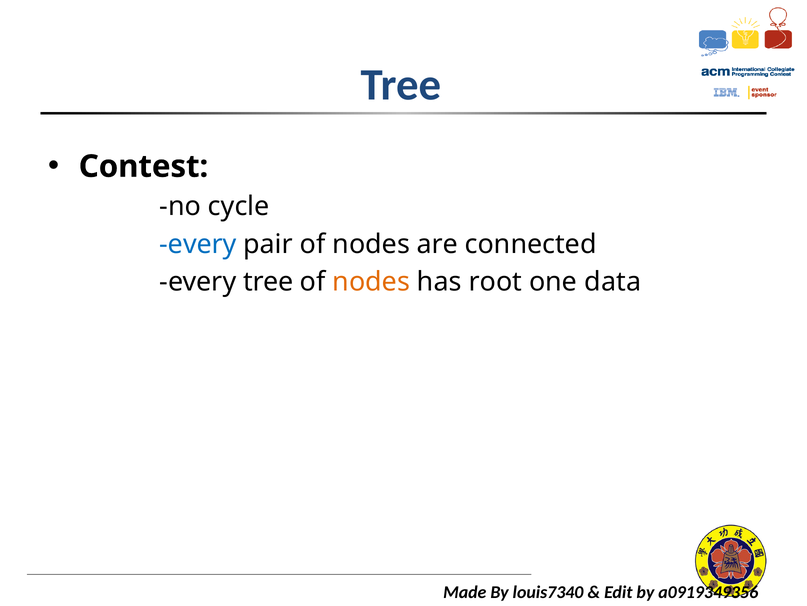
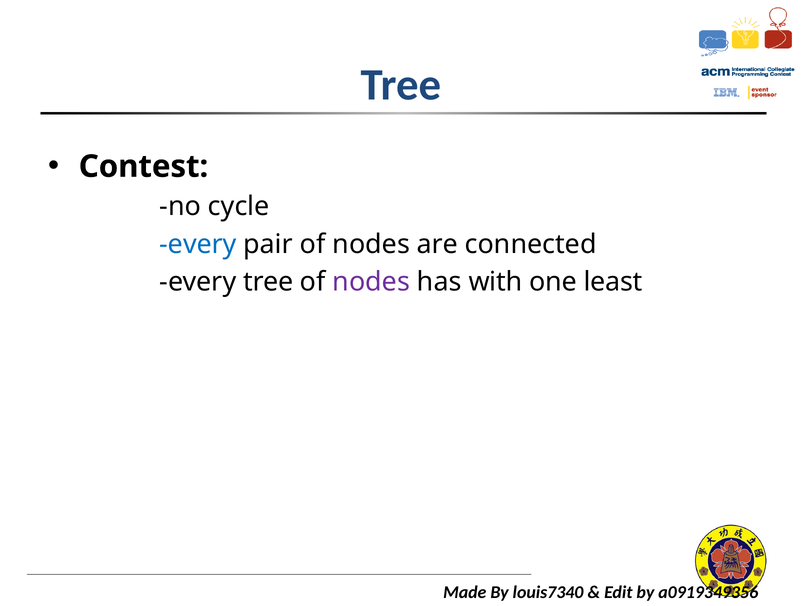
nodes colour: orange -> purple (371, 282)
root: root -> with (495, 282)
data: data -> least (613, 282)
